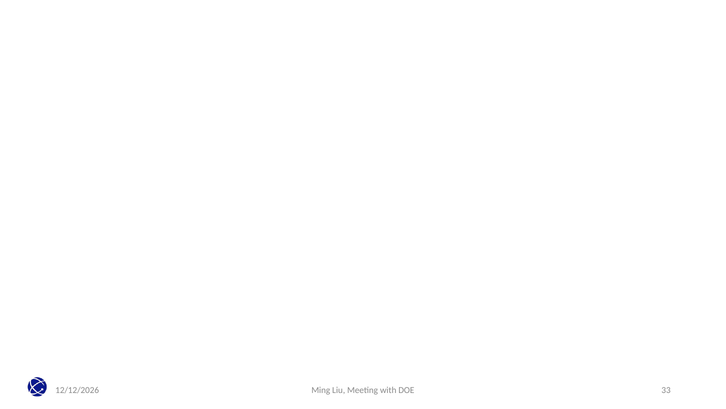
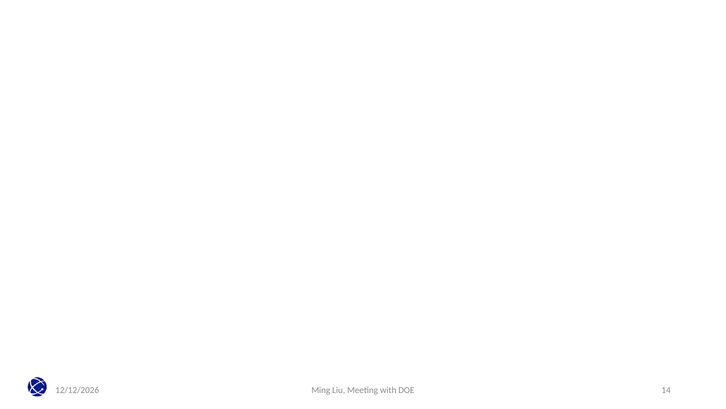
33: 33 -> 14 (666, 390)
